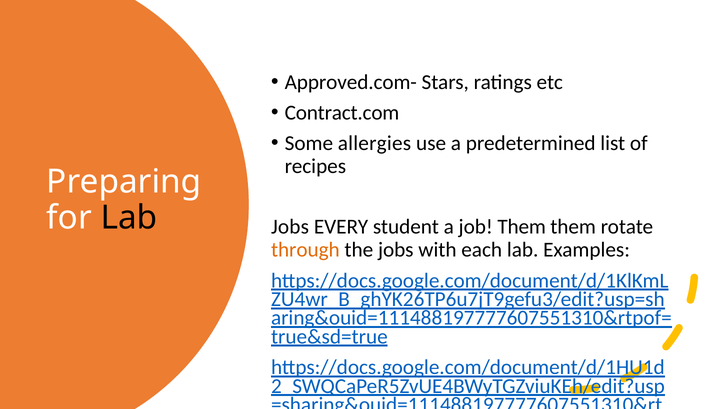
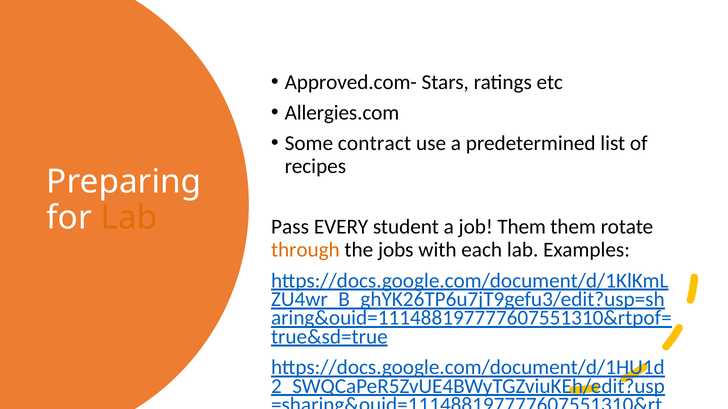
Contract.com: Contract.com -> Allergies.com (342, 113)
allergies: allergies -> contract (374, 143)
Lab colour: black -> orange (129, 218)
Jobs: Jobs -> Pass (290, 227)
